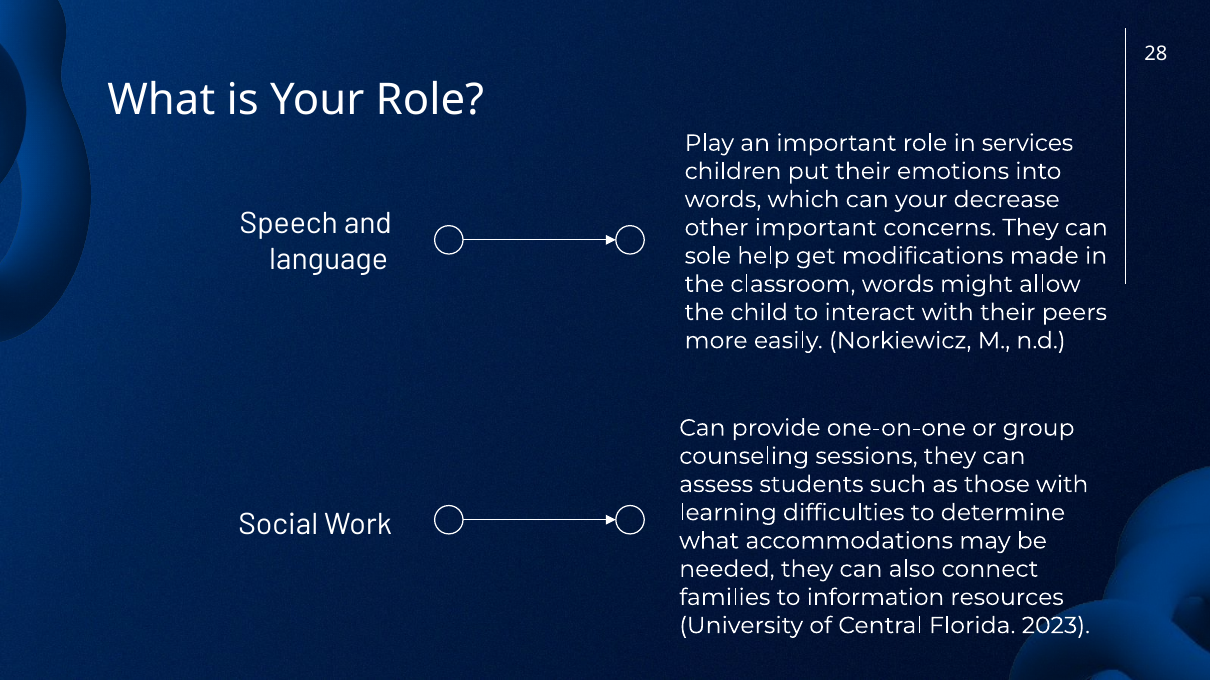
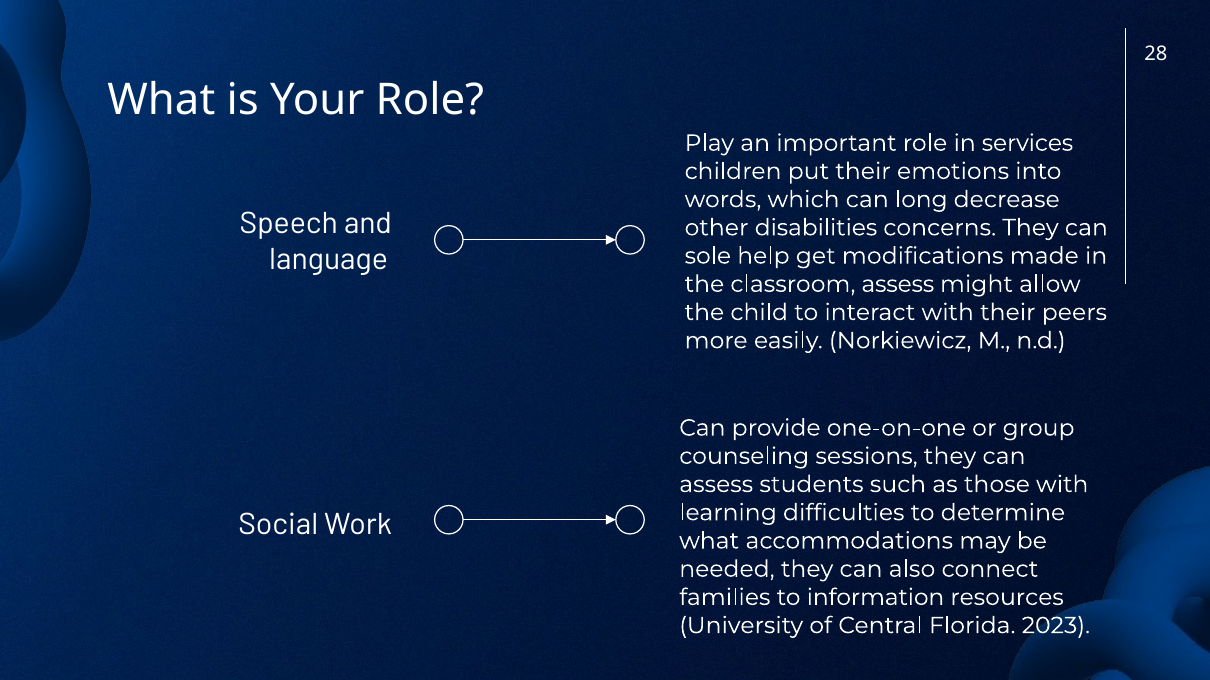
can your: your -> long (921, 200)
other important: important -> disabilities (816, 228)
classroom words: words -> assess (898, 284)
